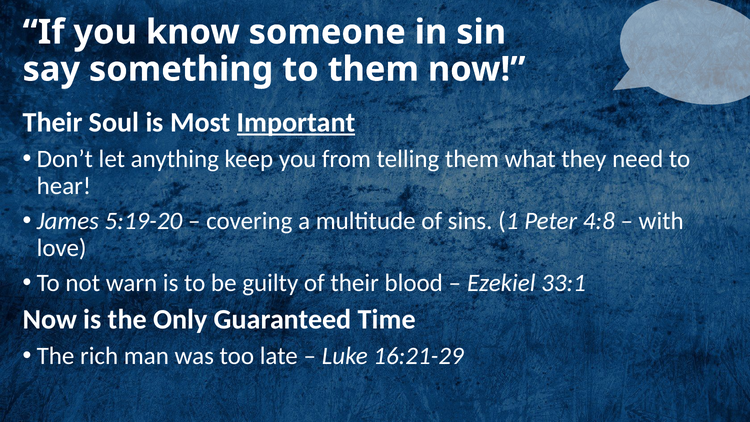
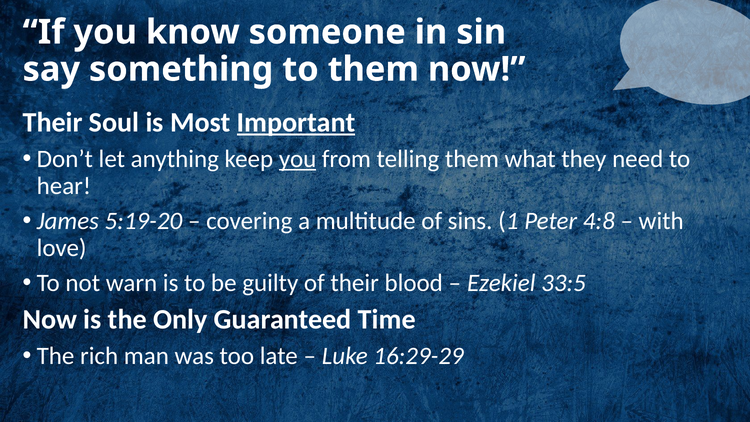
you underline: none -> present (298, 159)
33:1: 33:1 -> 33:5 (564, 283)
16:21-29: 16:21-29 -> 16:29-29 (419, 356)
